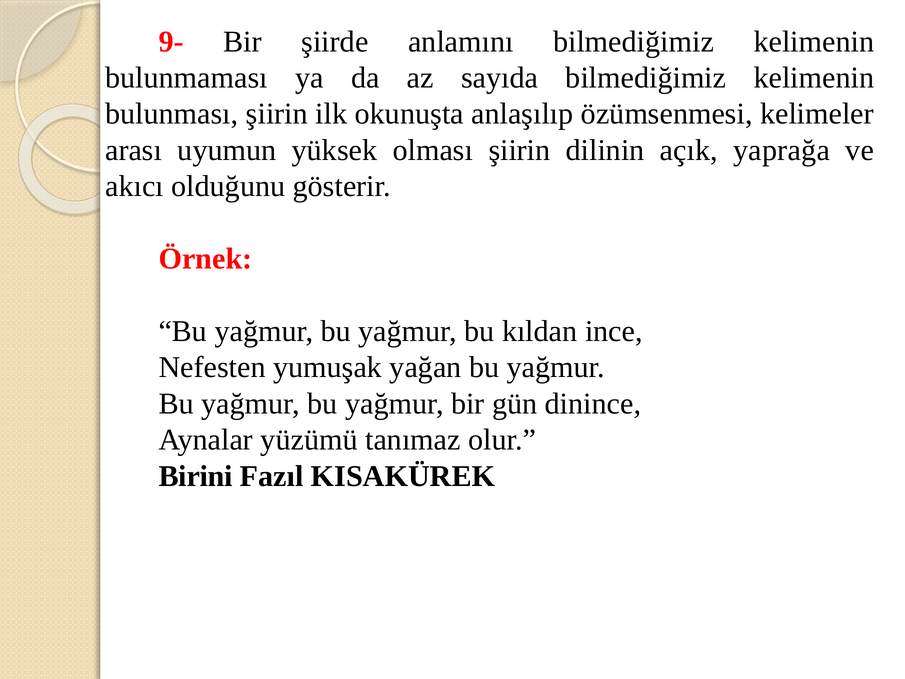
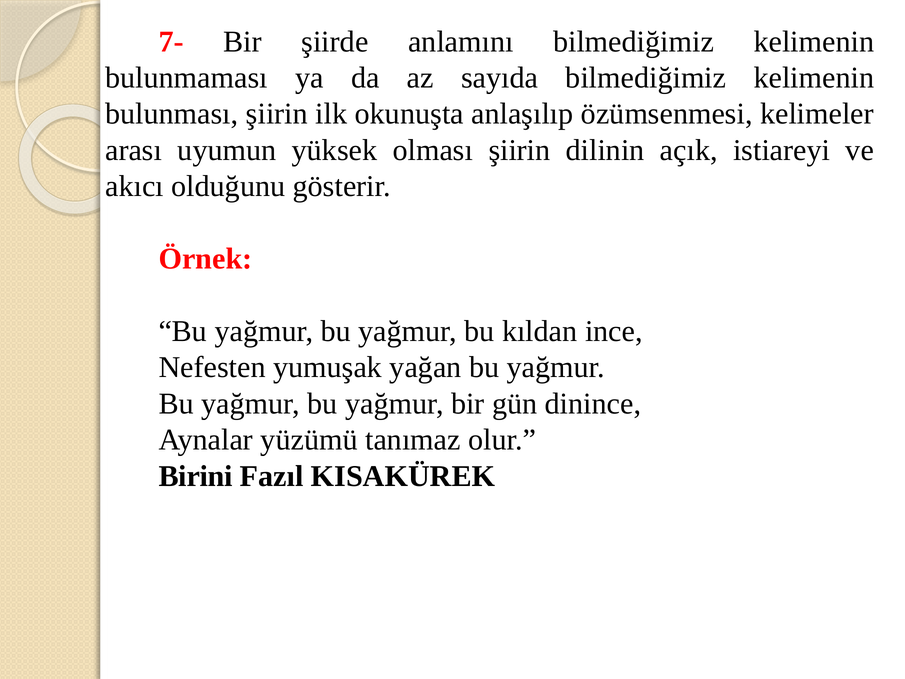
9-: 9- -> 7- (171, 42)
yaprağa: yaprağa -> istiareyi (782, 150)
